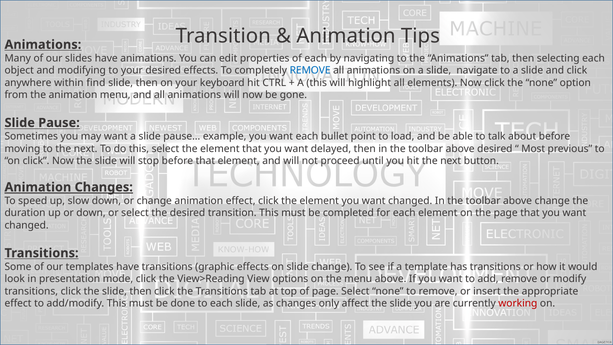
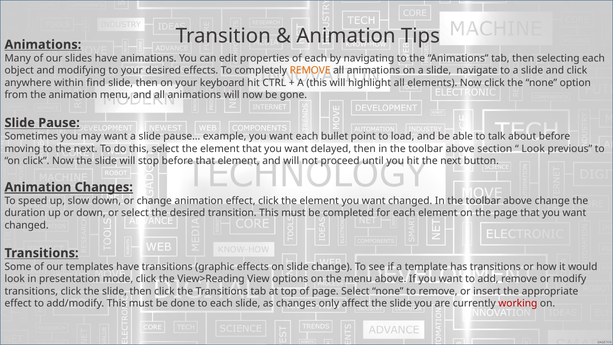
REMOVE colour: blue -> orange (310, 70)
above desired: desired -> section (495, 149)
Most: Most -> Look (533, 149)
